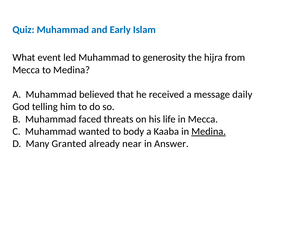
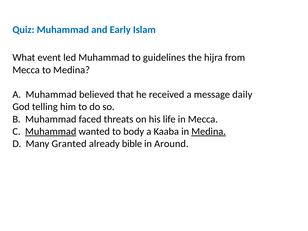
generosity: generosity -> guidelines (164, 58)
Muhammad underline: none -> present (51, 132)
near: near -> bible (132, 144)
Answer: Answer -> Around (171, 144)
